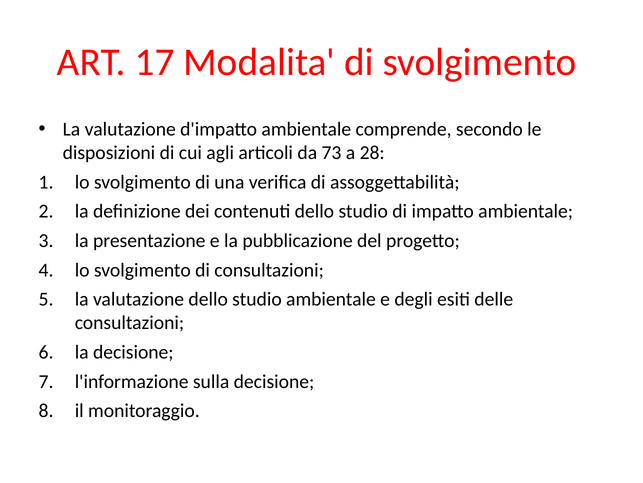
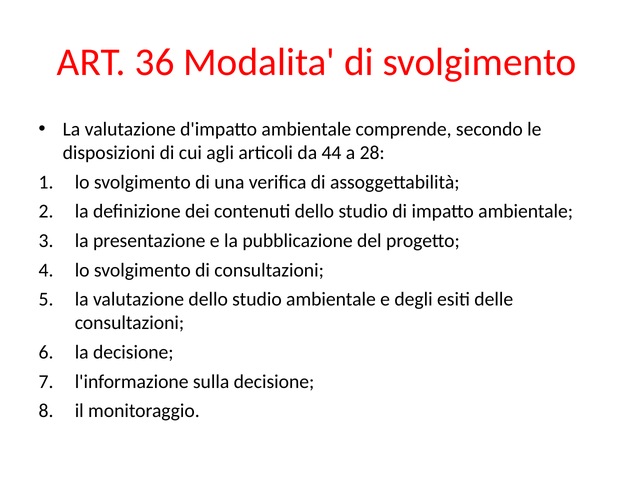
17: 17 -> 36 (155, 62)
73: 73 -> 44 (331, 152)
